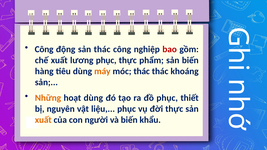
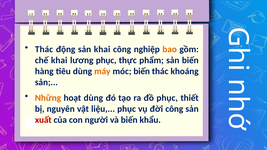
Công: Công -> Thác (44, 49)
sản thác: thác -> khai (102, 49)
bao colour: red -> orange (170, 49)
chế xuất: xuất -> khai (59, 60)
móc thác: thác -> biến (142, 71)
đời thực: thực -> công (174, 109)
xuất colour: orange -> red (43, 120)
